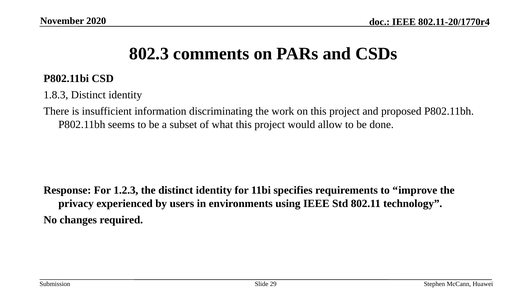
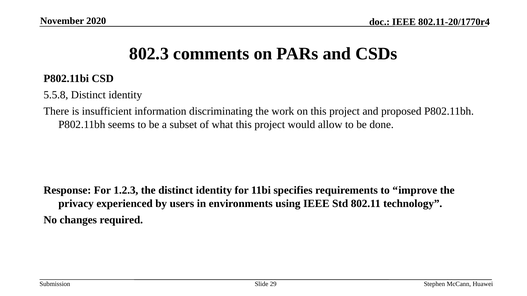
1.8.3: 1.8.3 -> 5.5.8 (56, 95)
